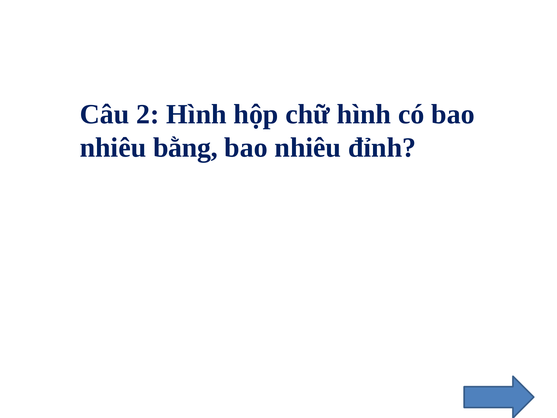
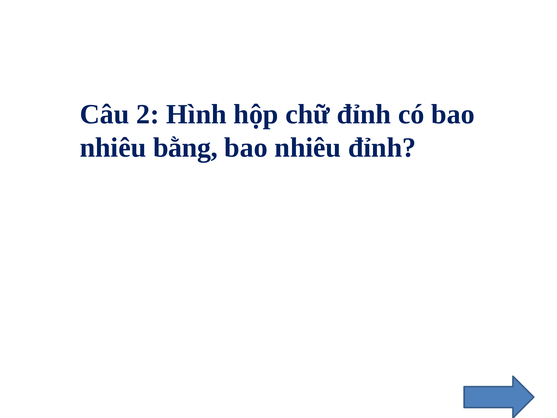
chữ hình: hình -> đỉnh (364, 114)
